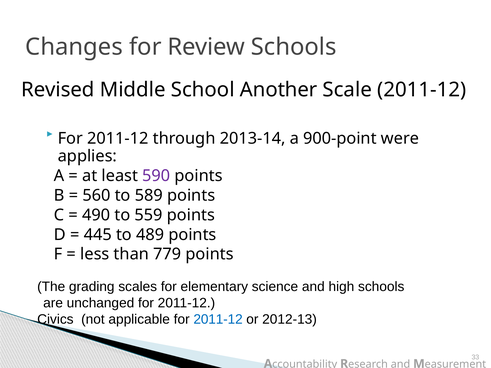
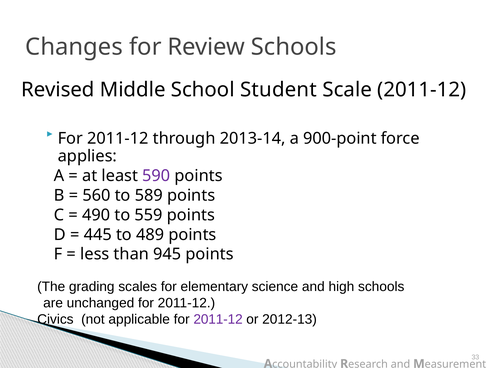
Another: Another -> Student (278, 90)
were: were -> force (400, 139)
779: 779 -> 945 (167, 254)
2011-12 colour: blue -> purple (218, 320)
